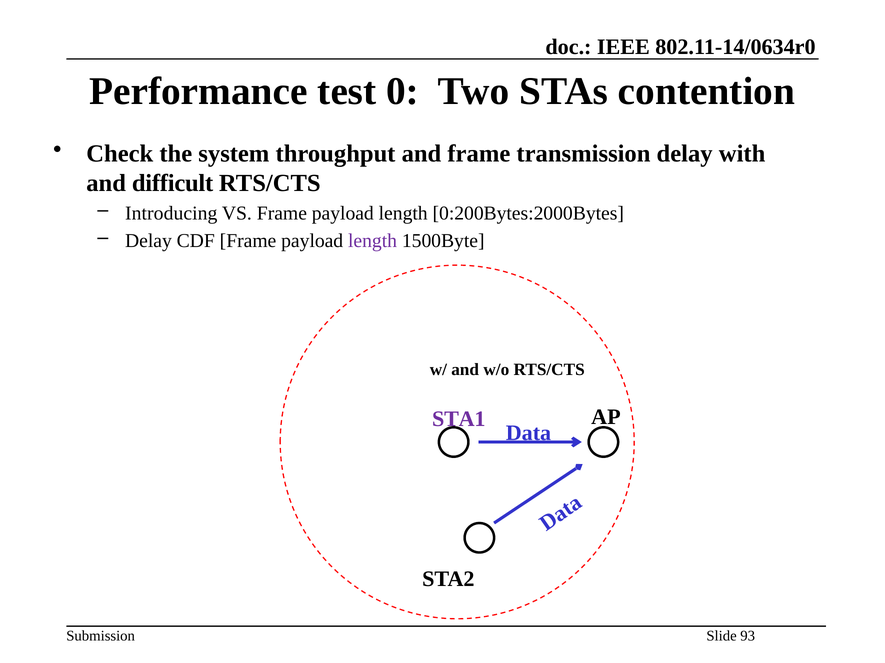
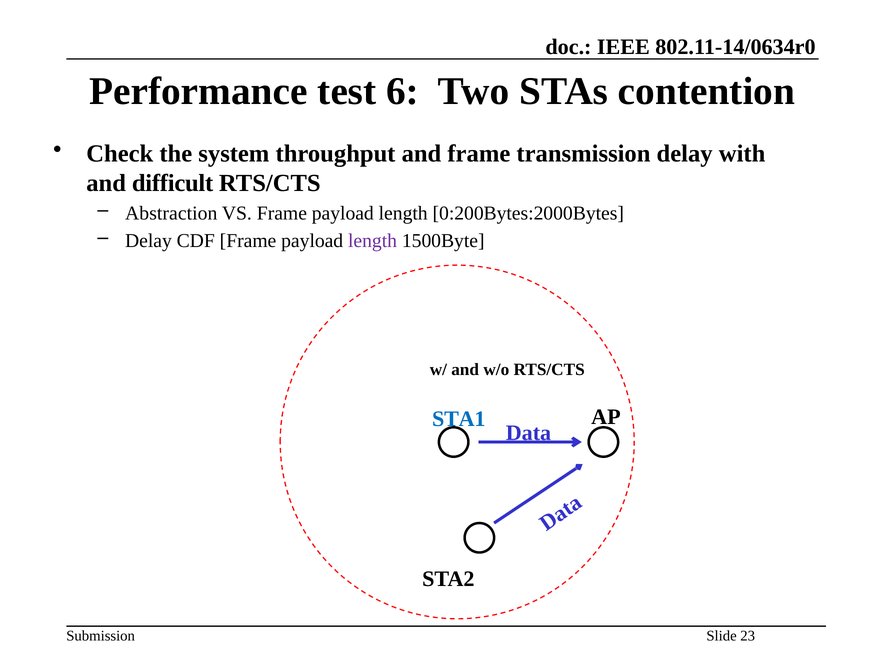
0: 0 -> 6 (403, 91)
Introducing: Introducing -> Abstraction (171, 213)
STA1 colour: purple -> blue (459, 419)
93: 93 -> 23 (748, 637)
